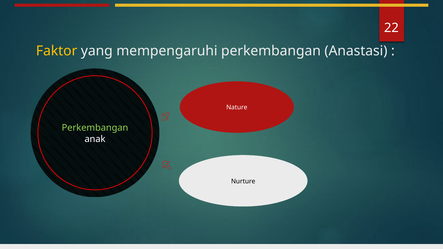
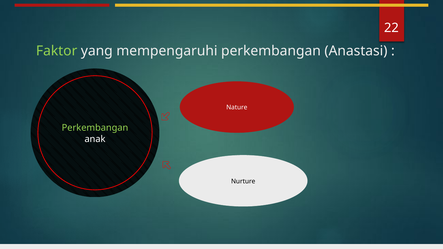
Faktor colour: yellow -> light green (57, 51)
